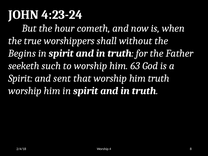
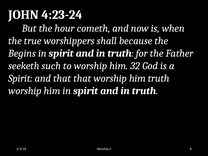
without: without -> because (136, 41)
63: 63 -> 32 (135, 66)
and sent: sent -> that (62, 78)
